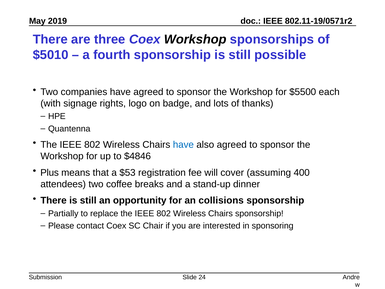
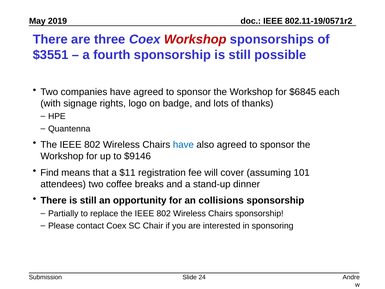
Workshop colour: black -> red (195, 39)
$5010: $5010 -> $3551 (51, 55)
$5500: $5500 -> $6845 (303, 92)
$4846: $4846 -> $9146 (138, 156)
Plus: Plus -> Find (50, 172)
$53: $53 -> $11 (127, 172)
400: 400 -> 101 (302, 172)
